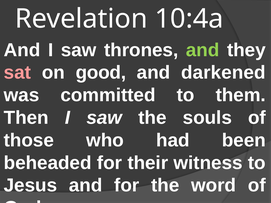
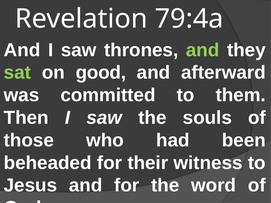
10:4a: 10:4a -> 79:4a (189, 19)
sat colour: pink -> light green (17, 73)
darkened: darkened -> afterward (223, 73)
